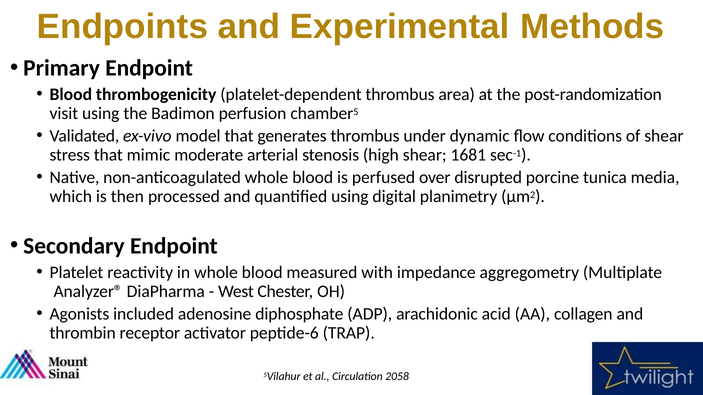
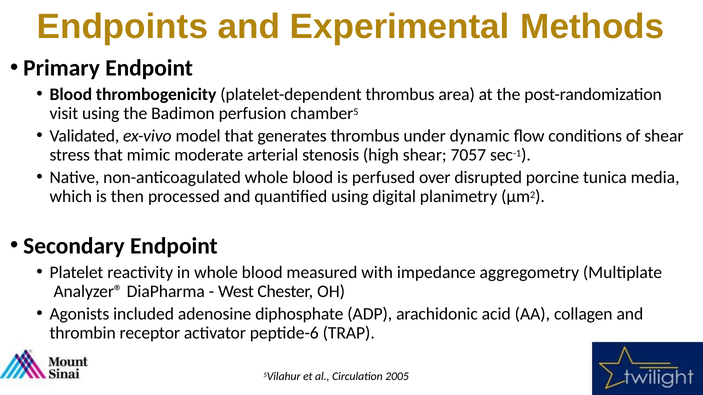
1681: 1681 -> 7057 (468, 155)
2058: 2058 -> 2005 (397, 377)
